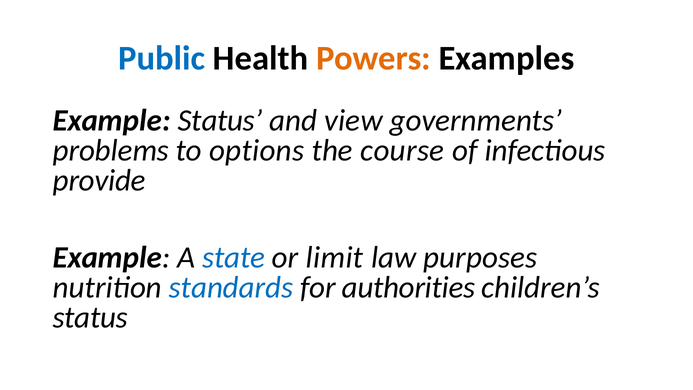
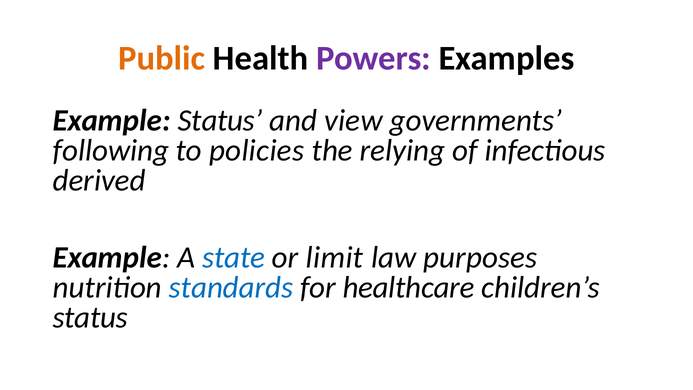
Public colour: blue -> orange (162, 58)
Powers colour: orange -> purple (374, 58)
problems: problems -> following (111, 150)
options: options -> policies (257, 150)
course: course -> relying (402, 150)
provide: provide -> derived (99, 181)
authorities: authorities -> healthcare (409, 287)
